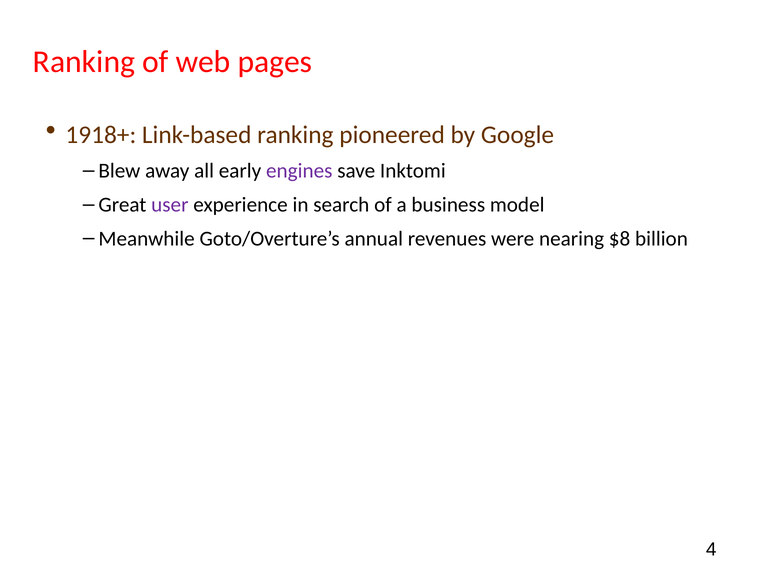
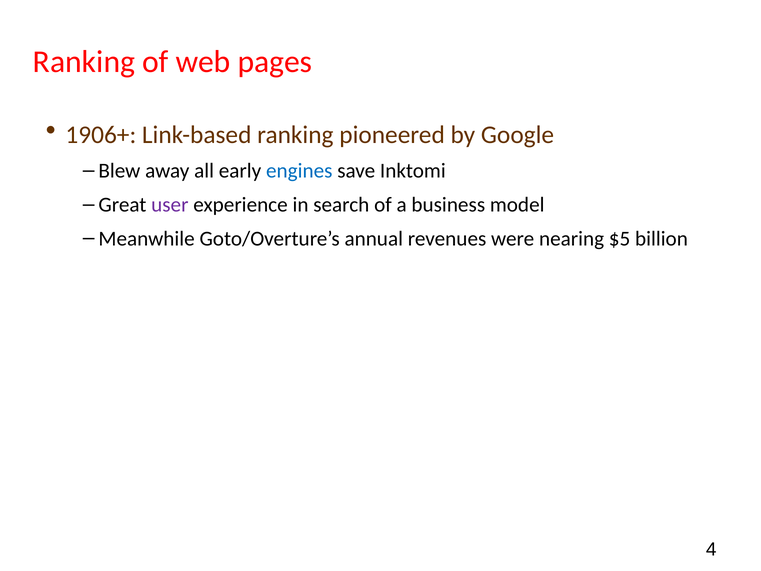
1918+: 1918+ -> 1906+ (101, 135)
engines colour: purple -> blue (299, 171)
$8: $8 -> $5 (620, 239)
